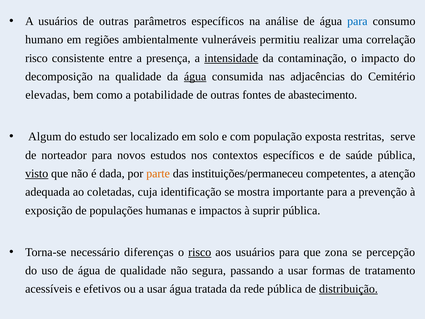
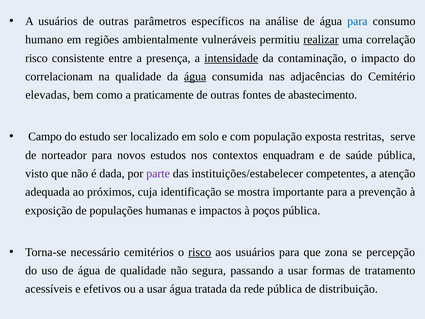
realizar underline: none -> present (321, 40)
decomposição: decomposição -> correlacionam (59, 77)
potabilidade: potabilidade -> praticamente (164, 95)
Algum: Algum -> Campo (45, 137)
contextos específicos: específicos -> enquadram (289, 155)
visto underline: present -> none (37, 173)
parte colour: orange -> purple (158, 173)
instituições/permaneceu: instituições/permaneceu -> instituições/estabelecer (247, 173)
coletadas: coletadas -> próximos (111, 192)
suprir: suprir -> poços (266, 210)
diferenças: diferenças -> cemitérios (149, 252)
distribuição underline: present -> none (348, 289)
